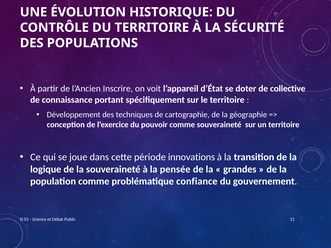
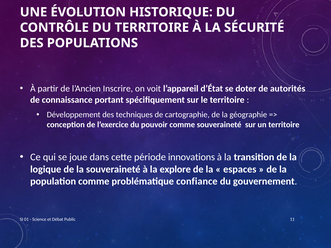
collective: collective -> autorités (288, 89)
pensée: pensée -> explore (175, 169)
grandes: grandes -> espaces (240, 169)
